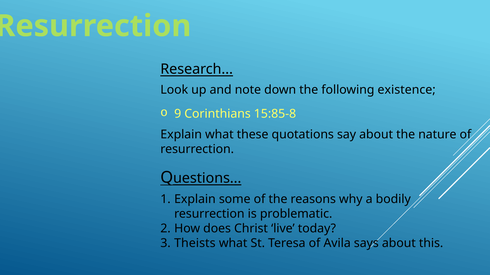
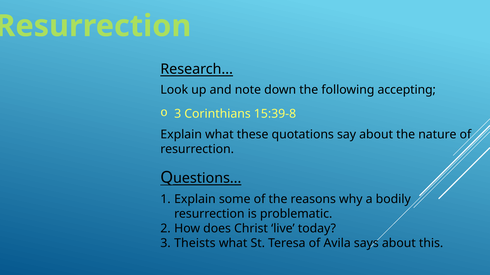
existence: existence -> accepting (407, 90)
9: 9 -> 3 (178, 114)
15:85-8: 15:85-8 -> 15:39-8 (275, 114)
